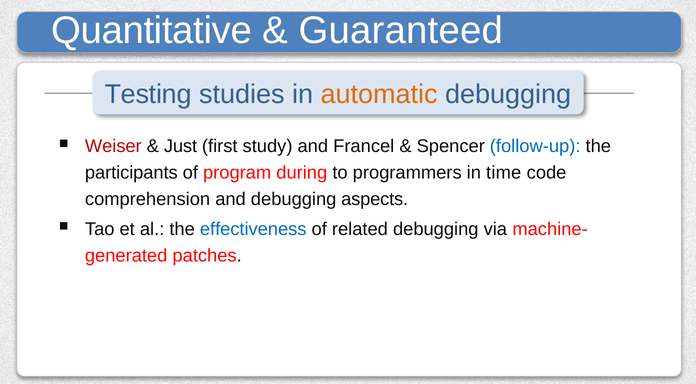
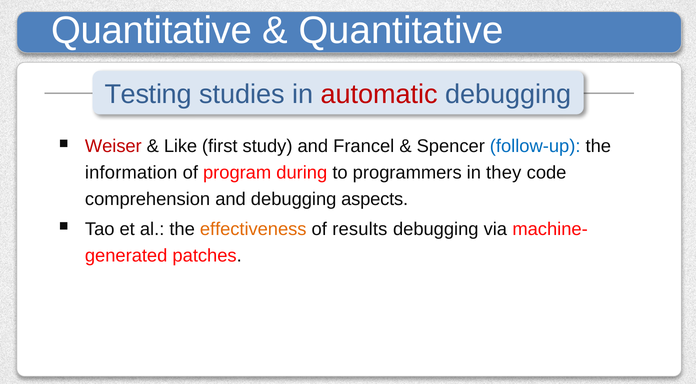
Guaranteed: Guaranteed -> Quantitative (401, 30)
automatic colour: orange -> red (379, 94)
Just: Just -> Like (181, 146)
participants: participants -> information (131, 173)
time: time -> they (504, 173)
effectiveness colour: blue -> orange (253, 229)
related: related -> results (360, 229)
